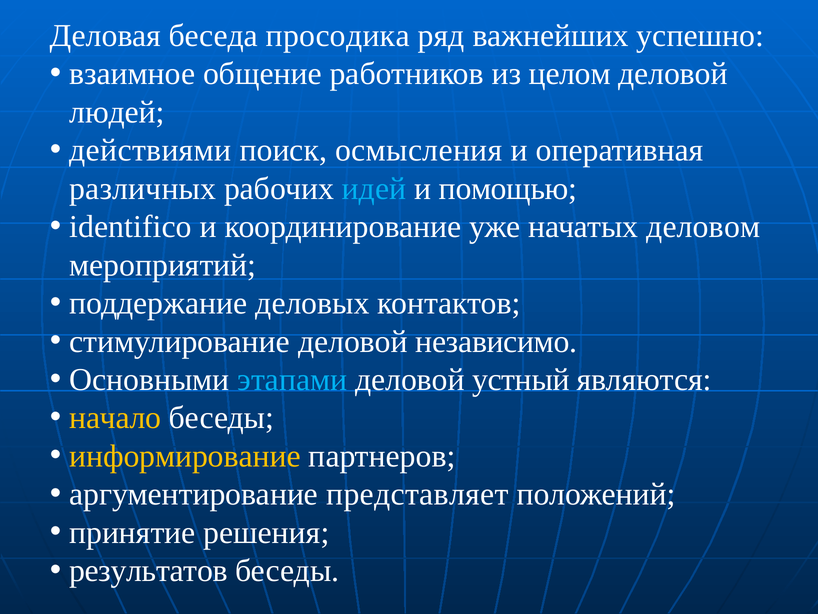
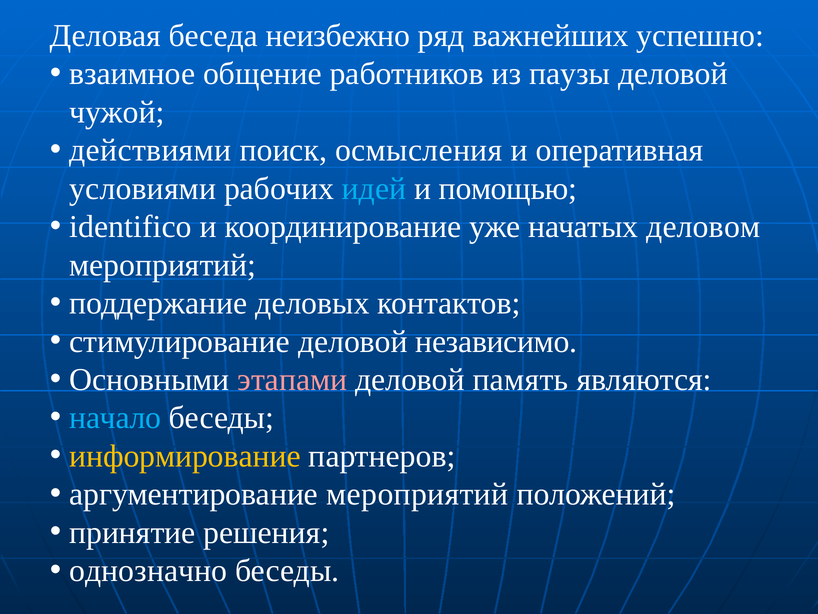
просодика: просодика -> неизбежно (338, 36)
целом: целом -> паузы (570, 74)
людей: людей -> чужой (117, 112)
различных: различных -> условиями (143, 188)
этапами colour: light blue -> pink (292, 379)
устный: устный -> память (521, 379)
начало colour: yellow -> light blue (115, 418)
аргументирование представляет: представляет -> мероприятий (417, 494)
результатов: результатов -> однозначно (148, 570)
